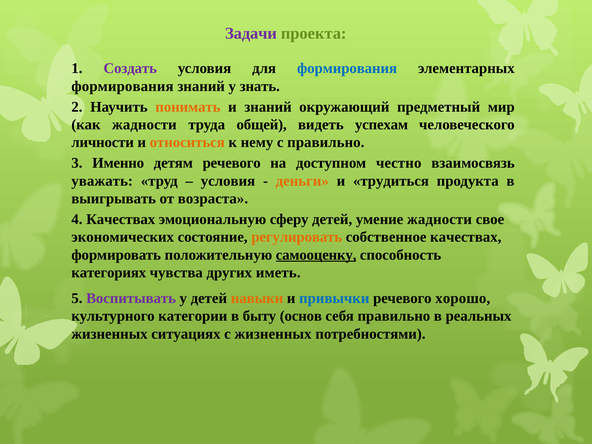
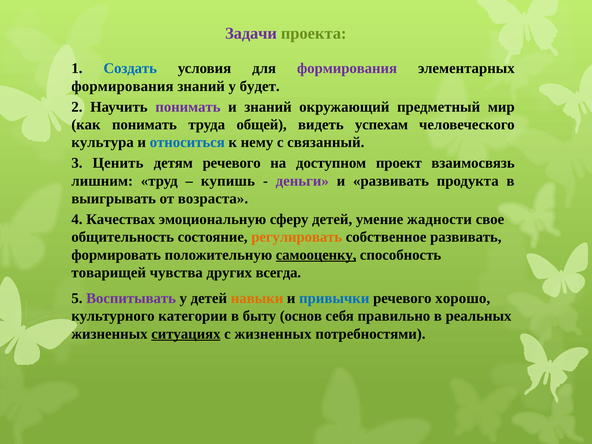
Создать colour: purple -> blue (130, 68)
формирования colour: blue -> purple (347, 68)
знать: знать -> будет (260, 86)
понимать colour: orange -> purple (188, 107)
как жадности: жадности -> понимать (144, 125)
личности: личности -> культура (103, 142)
относиться colour: orange -> blue (187, 142)
с правильно: правильно -> связанный (326, 142)
Именно: Именно -> Ценить (118, 163)
честно: честно -> проект (399, 163)
уважать: уважать -> лишним (102, 181)
условия: условия -> купишь (228, 181)
деньги colour: orange -> purple (302, 181)
и трудиться: трудиться -> развивать (391, 181)
экономических: экономических -> общительность (123, 237)
собственное качествах: качествах -> развивать (466, 237)
категориях: категориях -> товарищей (109, 273)
иметь: иметь -> всегда (278, 273)
ситуациях underline: none -> present (186, 334)
